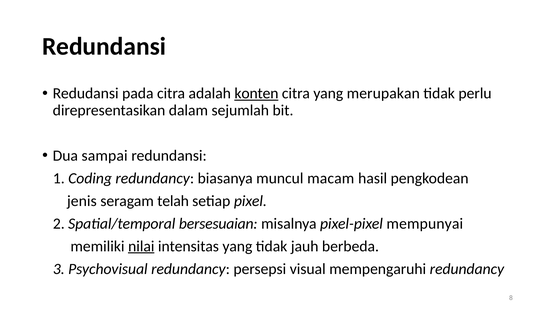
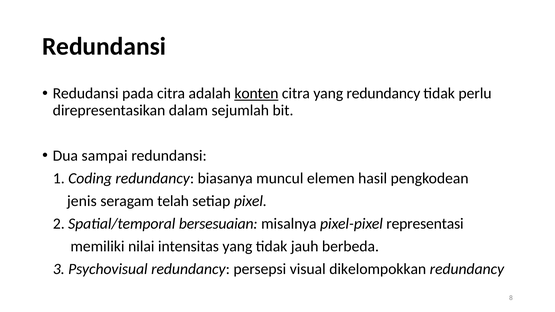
yang merupakan: merupakan -> redundancy (383, 94)
macam: macam -> elemen (331, 178)
mempunyai: mempunyai -> representasi (425, 224)
nilai underline: present -> none (141, 246)
mempengaruhi: mempengaruhi -> dikelompokkan (378, 269)
